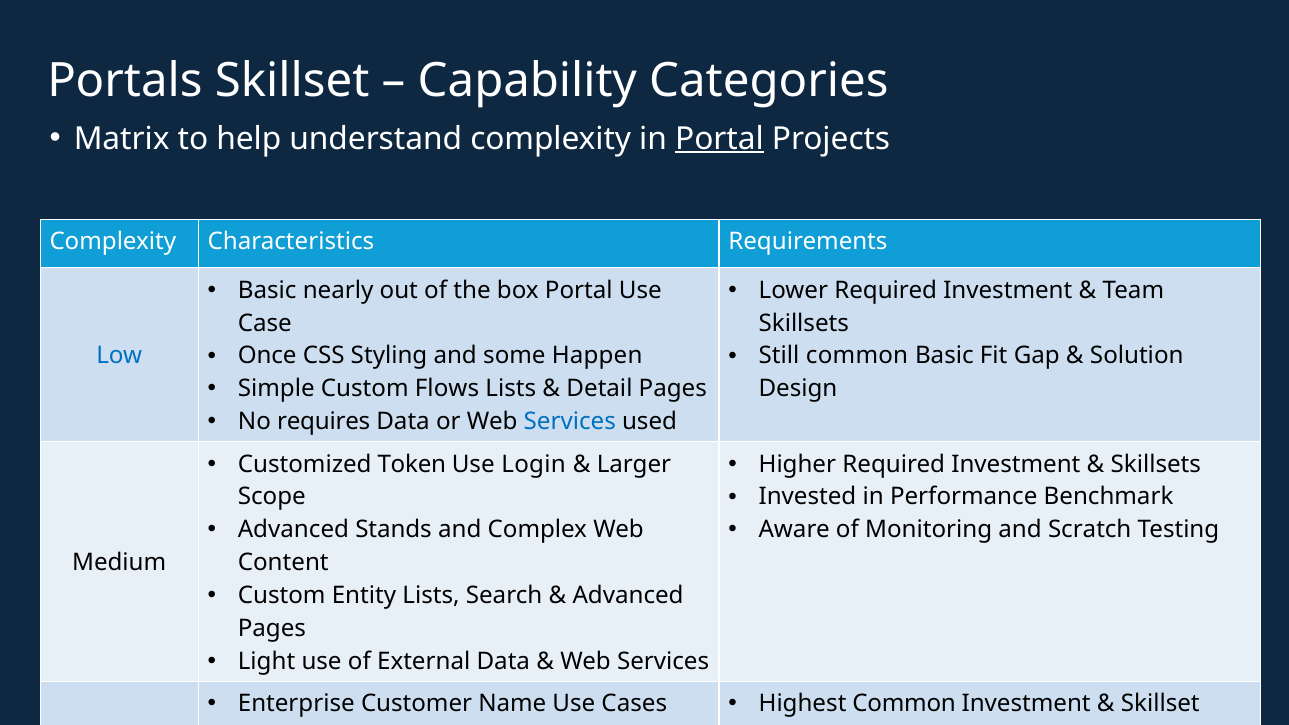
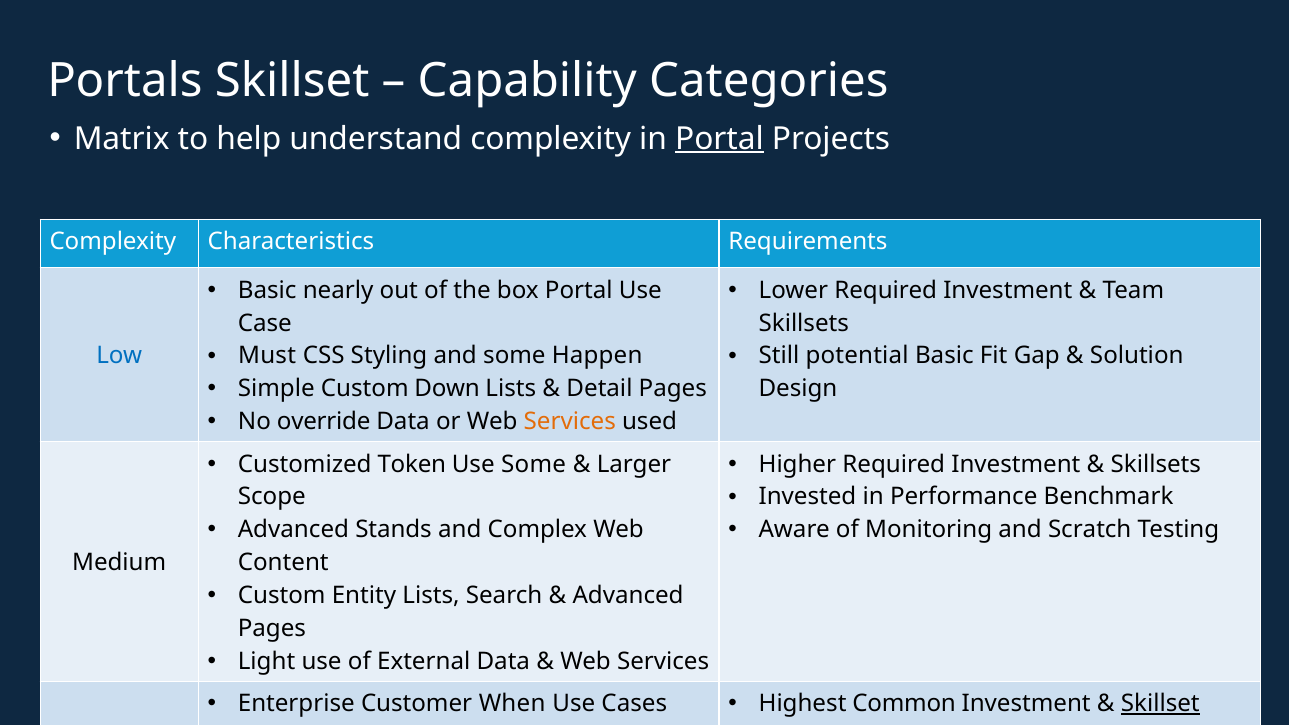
Once: Once -> Must (267, 356)
Still common: common -> potential (857, 356)
Flows: Flows -> Down (447, 389)
requires: requires -> override (324, 422)
Services colour: blue -> orange (570, 422)
Use Login: Login -> Some (534, 464)
Name: Name -> When (512, 704)
Skillset underline: none -> present (1160, 704)
